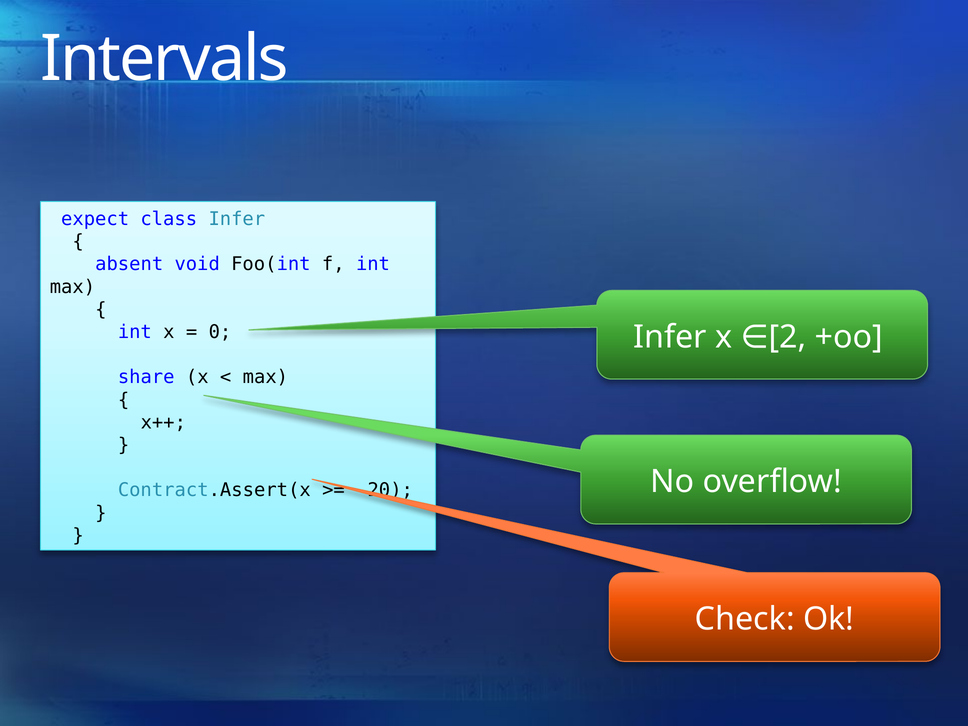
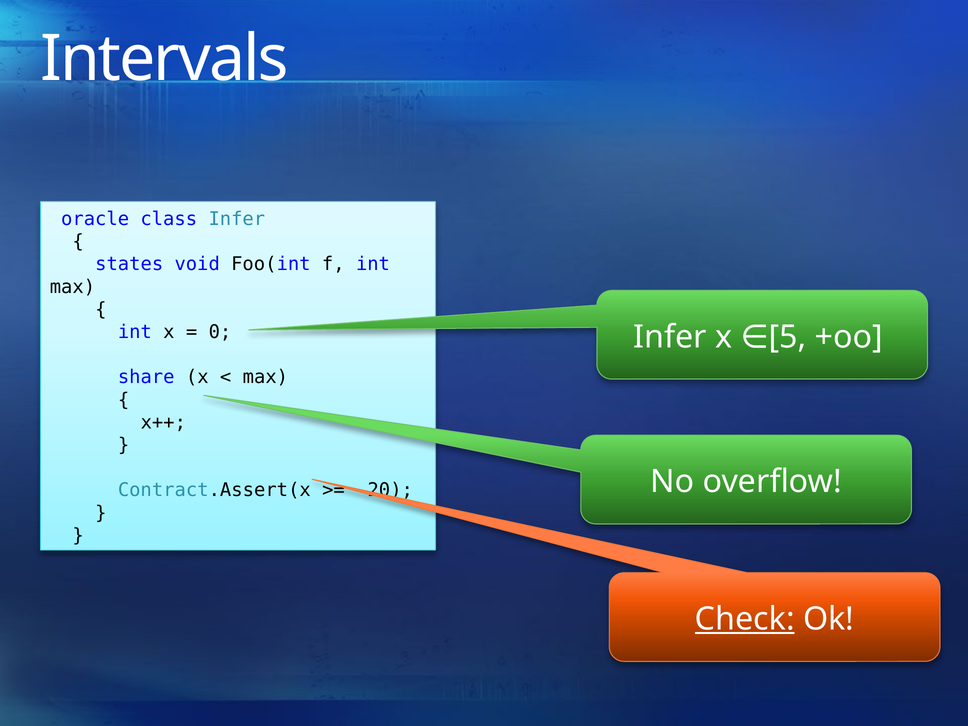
expect: expect -> oracle (95, 219)
absent: absent -> states (129, 264)
2: 2 -> 5 (787, 337)
Check underline: none -> present (745, 619)
